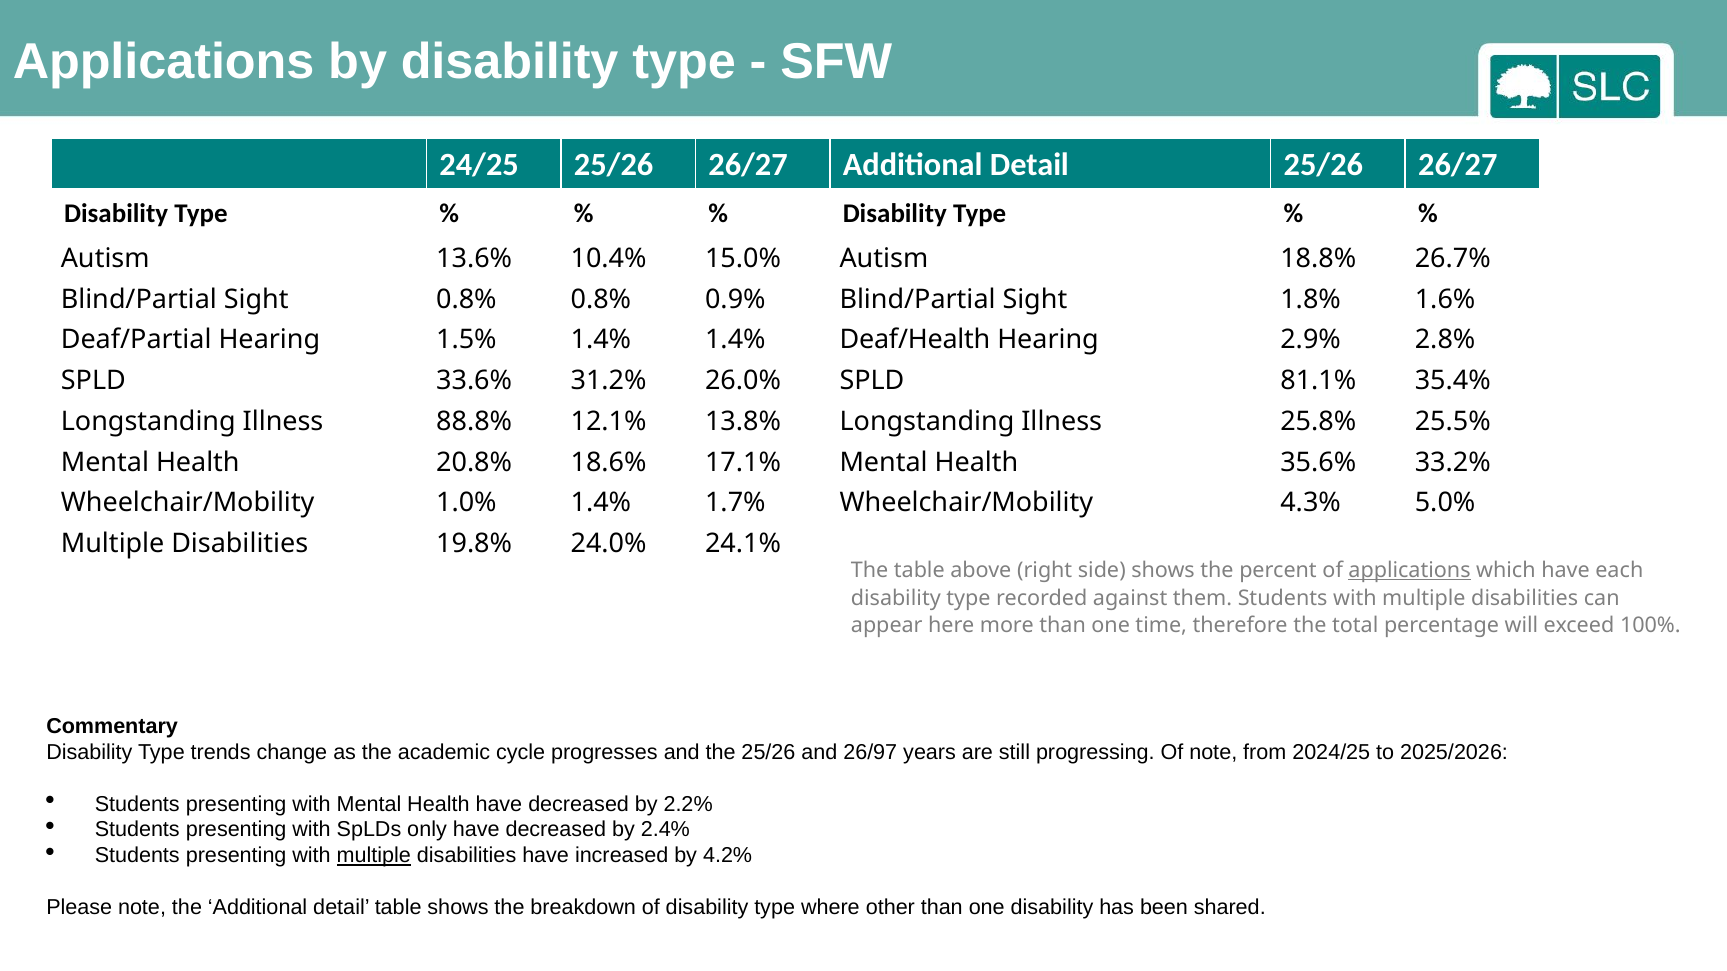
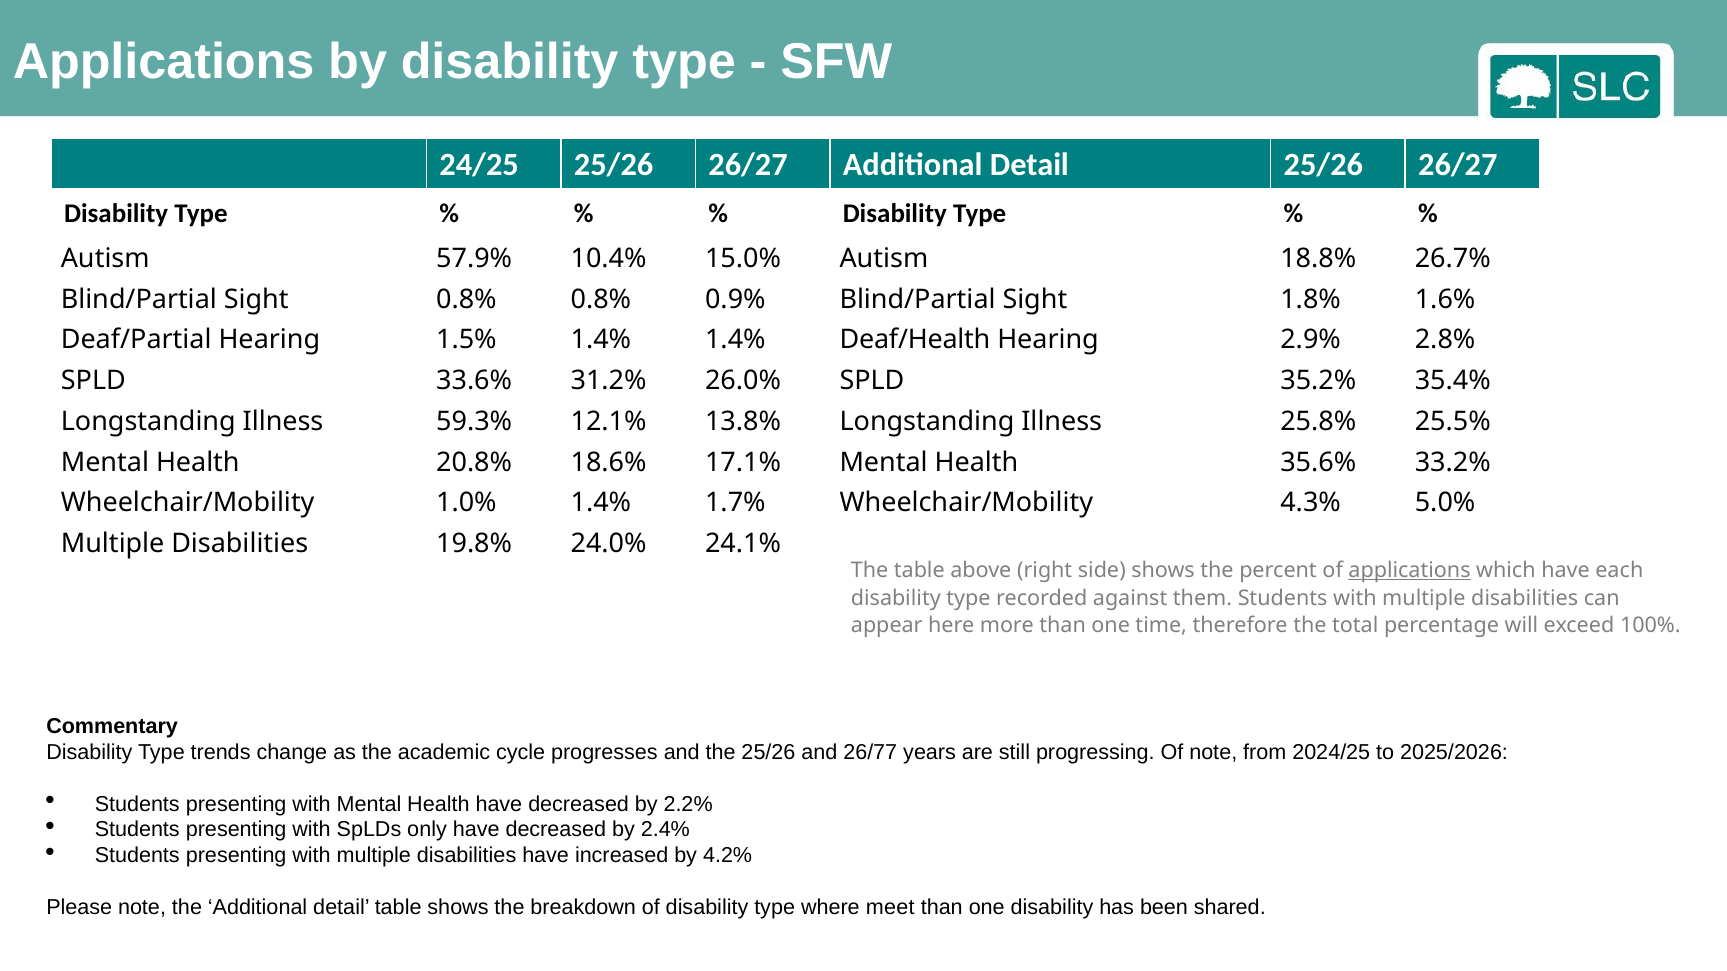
13.6%: 13.6% -> 57.9% (474, 258)
81.1%: 81.1% -> 35.2% (1318, 381)
88.8%: 88.8% -> 59.3% (474, 422)
26/97: 26/97 -> 26/77 (870, 752)
multiple underline: present -> none (374, 856)
other: other -> meet (890, 908)
